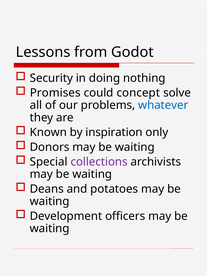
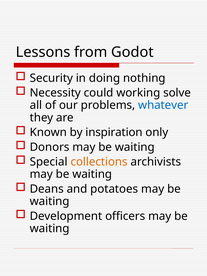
Promises: Promises -> Necessity (55, 93)
concept: concept -> working (138, 93)
collections colour: purple -> orange (99, 162)
